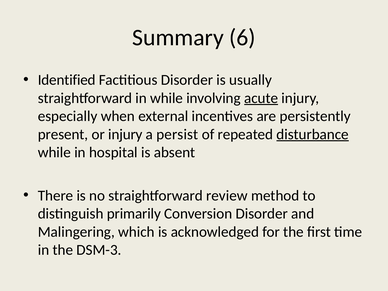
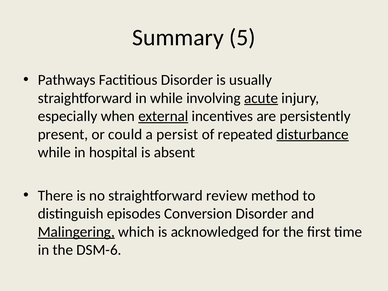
6: 6 -> 5 (242, 38)
Identified: Identified -> Pathways (67, 80)
external underline: none -> present (163, 116)
or injury: injury -> could (125, 134)
primarily: primarily -> episodes (134, 214)
Malingering underline: none -> present (76, 232)
DSM-3: DSM-3 -> DSM-6 (99, 250)
